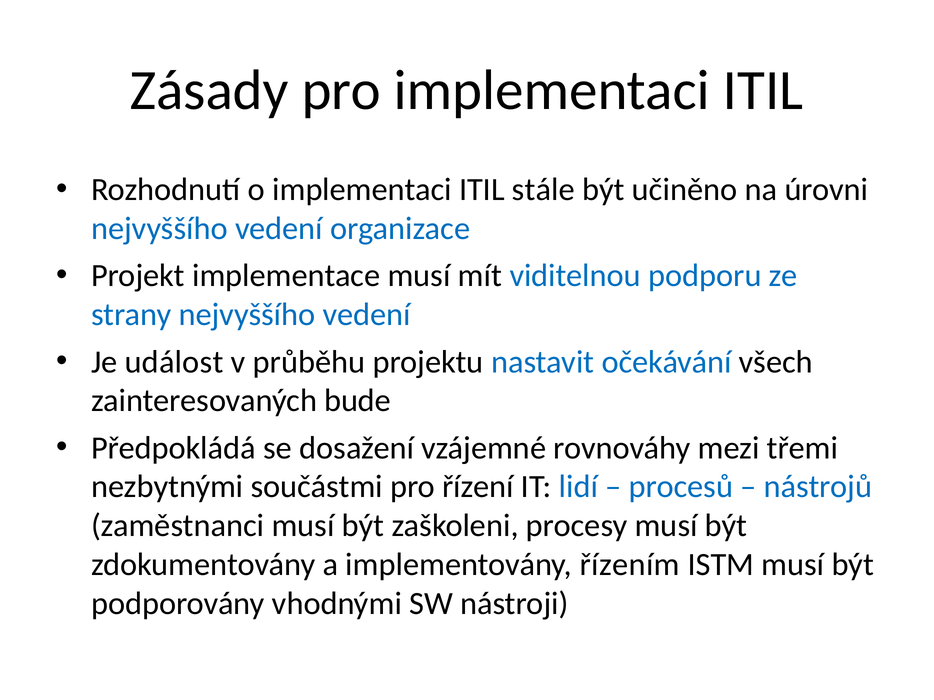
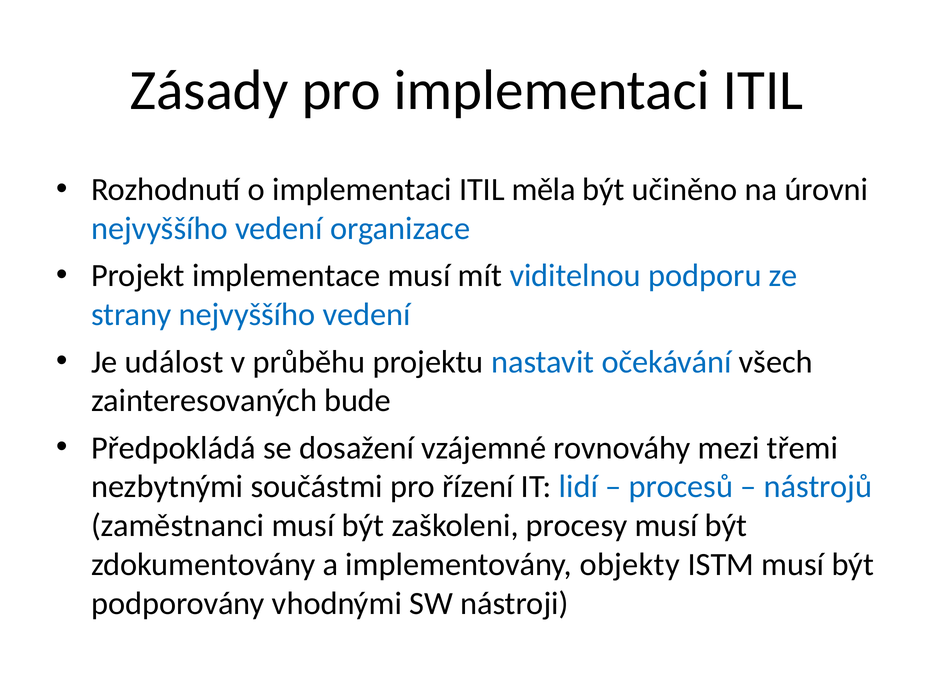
stále: stále -> měla (544, 190)
řízením: řízením -> objekty (630, 565)
